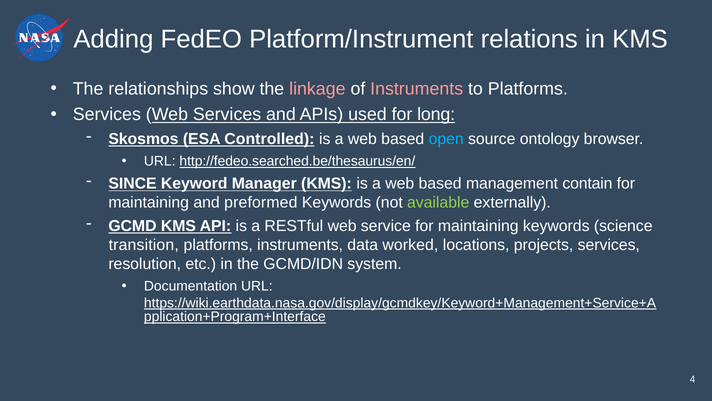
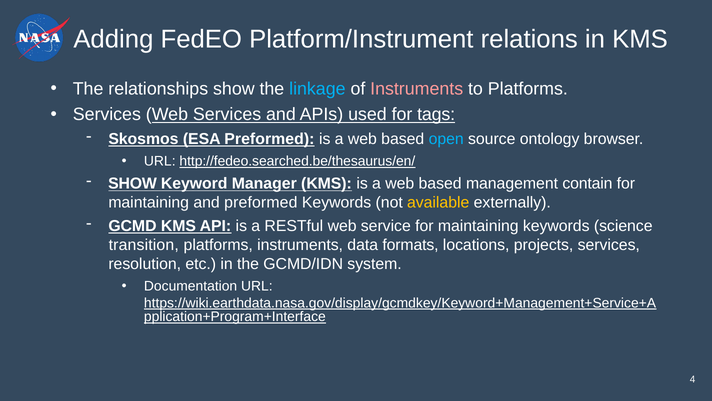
linkage colour: pink -> light blue (317, 89)
long: long -> tags (436, 114)
ESA Controlled: Controlled -> Preformed (269, 139)
SINCE: SINCE -> SHOW (133, 183)
available colour: light green -> yellow (438, 202)
worked: worked -> formats (411, 245)
